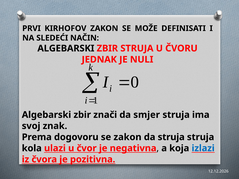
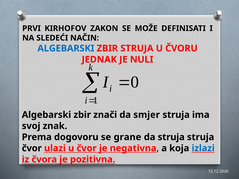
ALGEBARSKI colour: black -> blue (66, 48)
se zakon: zakon -> grane (127, 137)
kola: kola -> čvor (32, 148)
